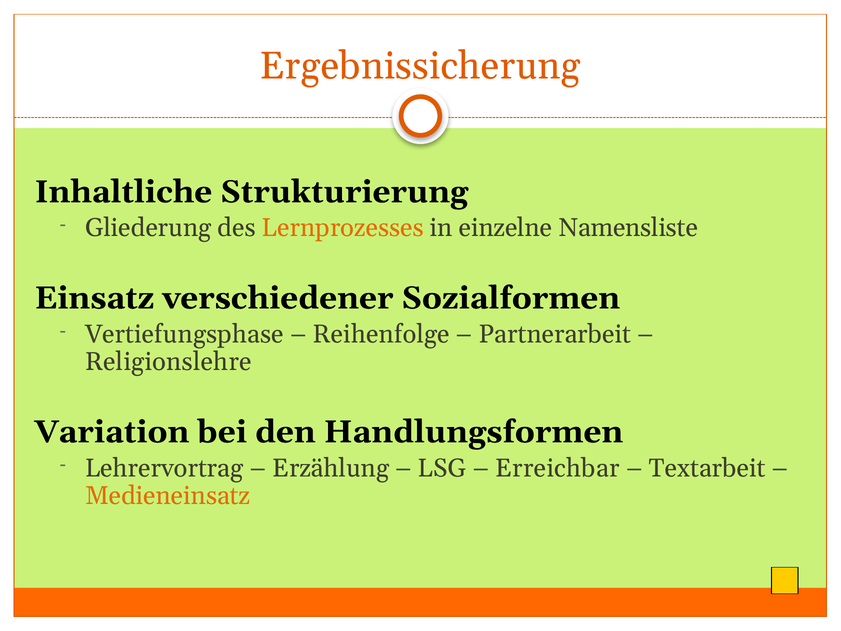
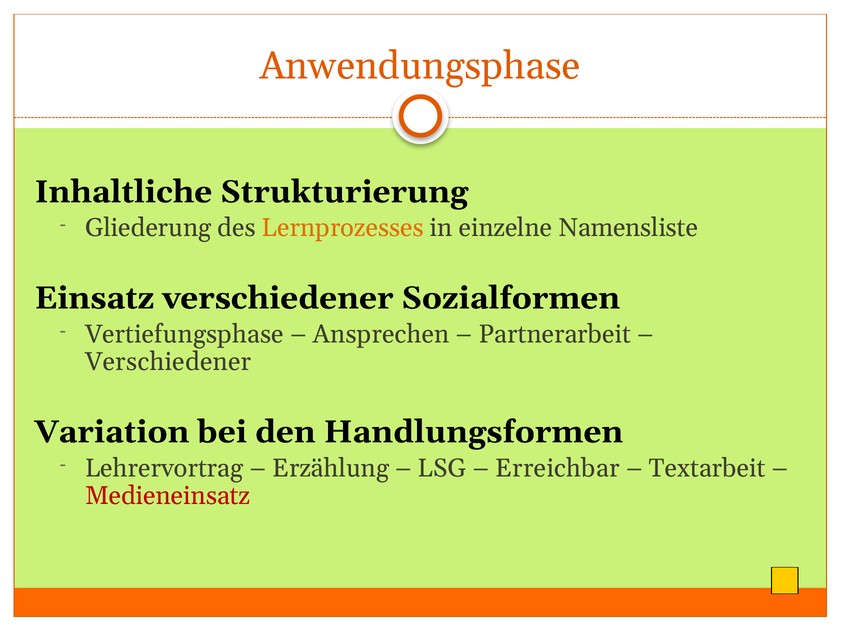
Ergebnissicherung: Ergebnissicherung -> Anwendungsphase (420, 66)
Reihenfolge: Reihenfolge -> Ansprechen (381, 334)
Religionslehre: Religionslehre -> Verschiedener (168, 362)
Medieneinsatz colour: orange -> red (168, 496)
